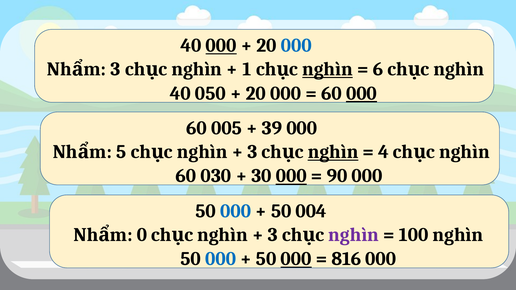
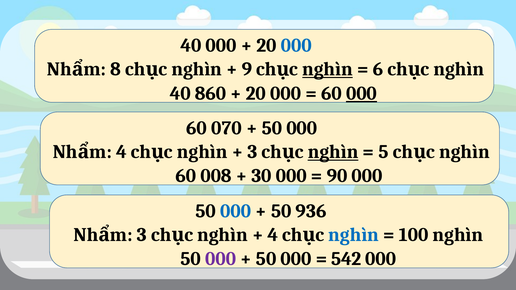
000 underline: present -> none (221, 45)
3: 3 -> 8 (116, 69)
1: 1 -> 9 (247, 69)
050: 050 -> 860 (211, 93)
005: 005 -> 070 (226, 128)
39: 39 -> 50 (272, 128)
5: 5 -> 4 (121, 152)
4: 4 -> 5 (383, 152)
030: 030 -> 008 (216, 176)
000 underline: present -> none (291, 176)
004: 004 -> 936 (311, 211)
0: 0 -> 3 (142, 235)
3: 3 -> 4 (273, 235)
nghìn colour: purple -> blue (354, 235)
000 colour: blue -> purple (221, 259)
000 underline: present -> none (296, 259)
816: 816 -> 542 (346, 259)
